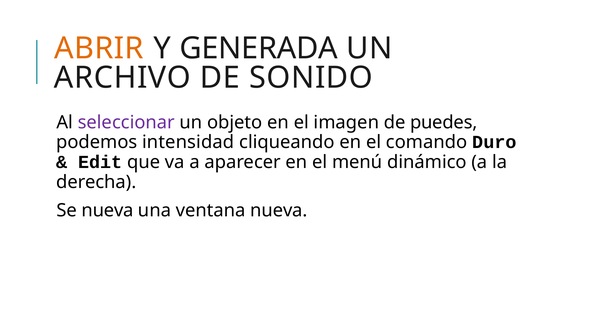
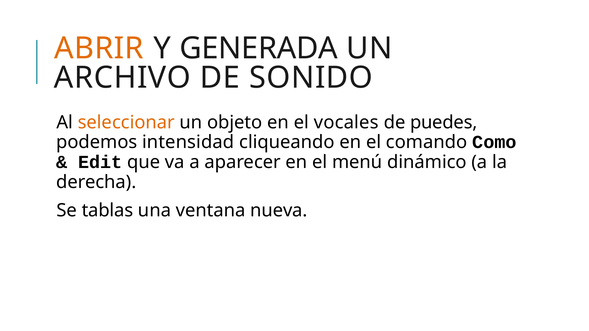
seleccionar colour: purple -> orange (126, 122)
imagen: imagen -> vocales (346, 122)
Duro: Duro -> Como (494, 142)
Se nueva: nueva -> tablas (108, 211)
